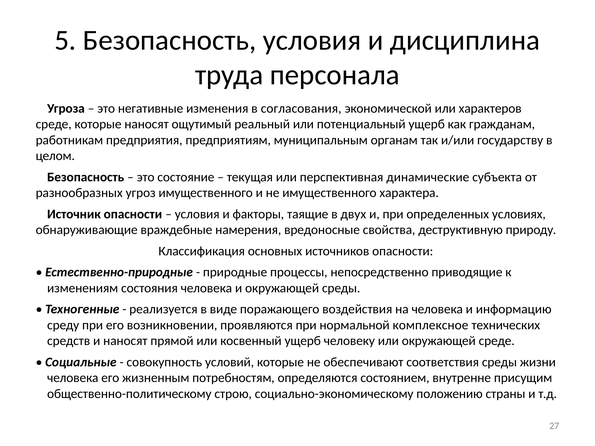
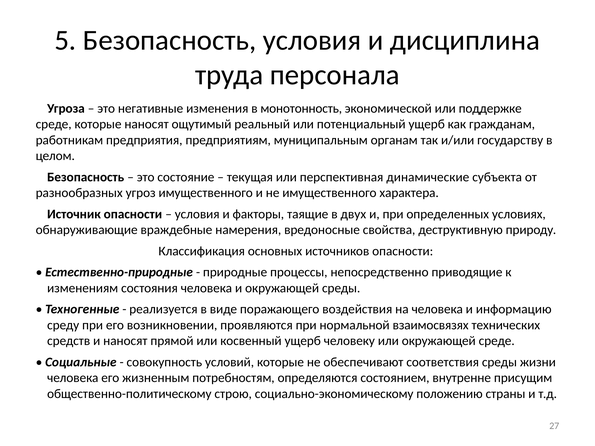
согласования: согласования -> монотонность (301, 108)
характеров: характеров -> поддержке (490, 108)
комплексное: комплексное -> взаимосвязях (431, 325)
